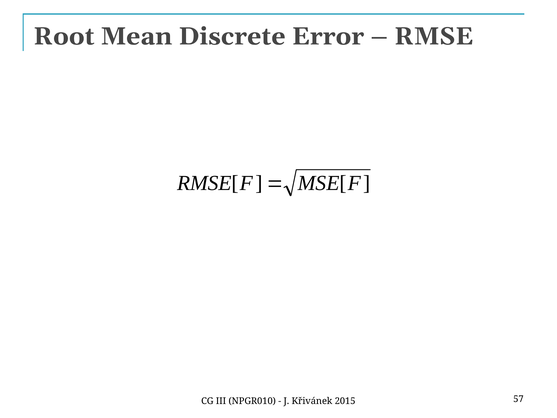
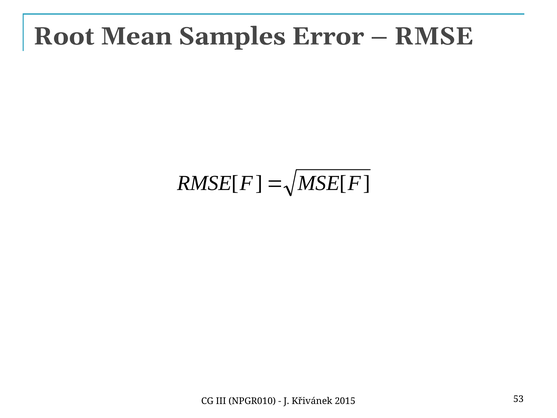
Discrete: Discrete -> Samples (232, 36)
57: 57 -> 53 (518, 399)
